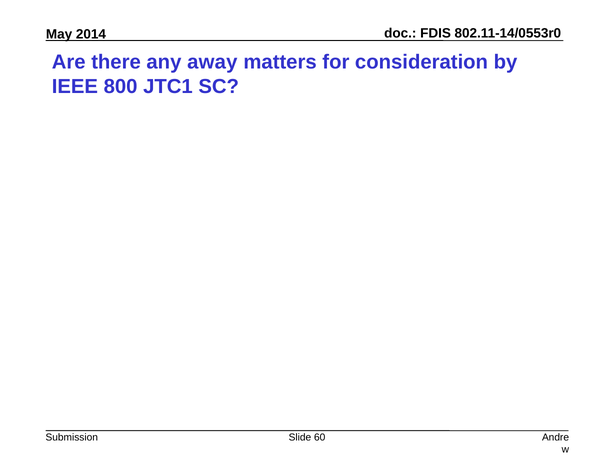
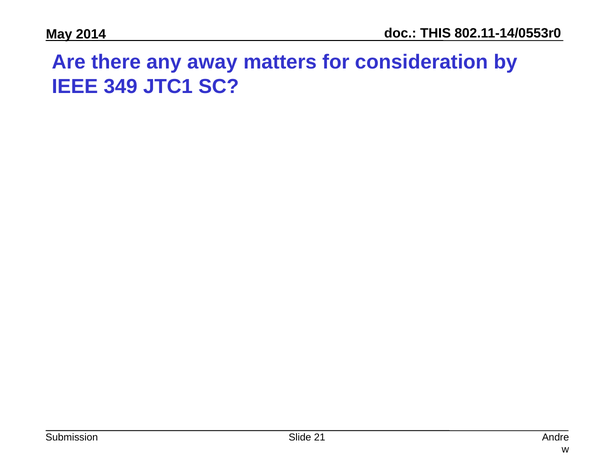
FDIS: FDIS -> THIS (436, 33)
800: 800 -> 349 (121, 87)
60: 60 -> 21 (320, 438)
